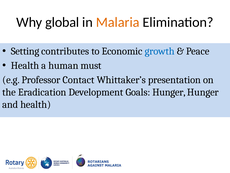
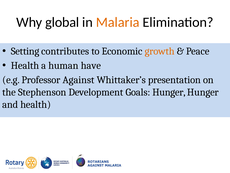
growth colour: blue -> orange (160, 51)
must: must -> have (91, 65)
Contact: Contact -> Against (79, 80)
Eradication: Eradication -> Stephenson (42, 92)
